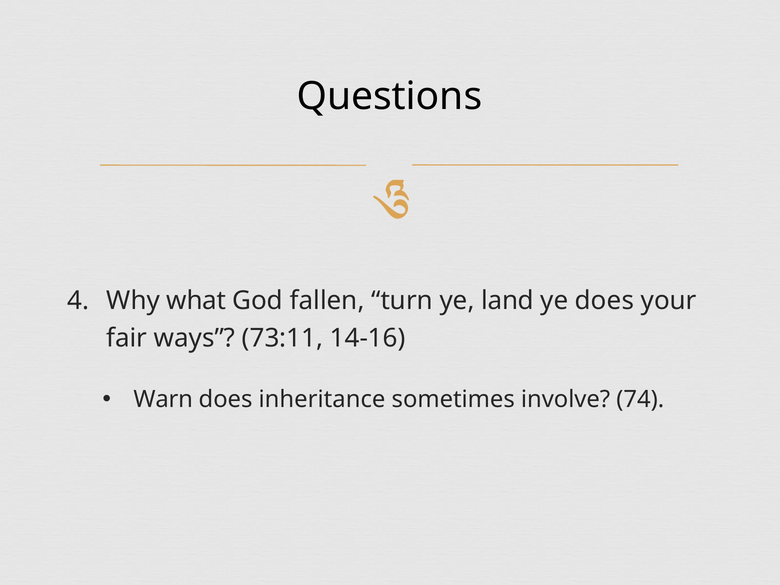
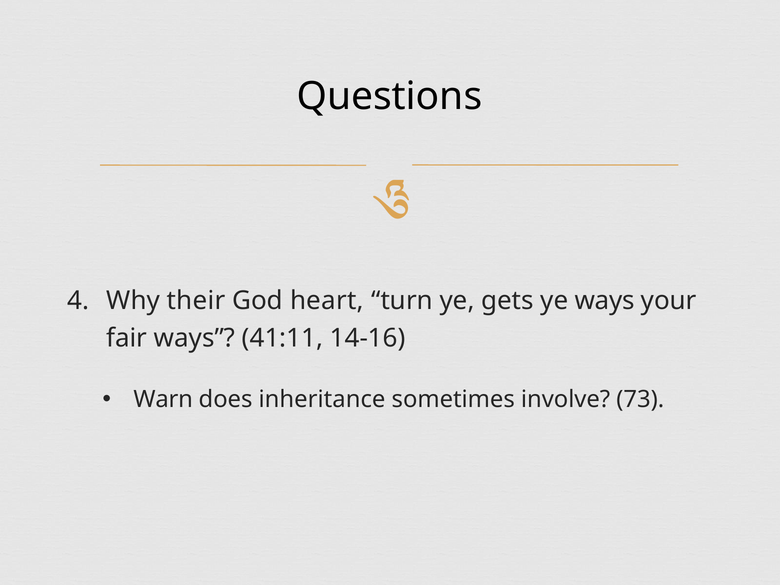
what: what -> their (196, 301)
fallen: fallen -> heart (327, 301)
land: land -> gets (507, 301)
ye does: does -> ways (605, 301)
73:11: 73:11 -> 41:11 (283, 338)
74: 74 -> 73 (640, 399)
